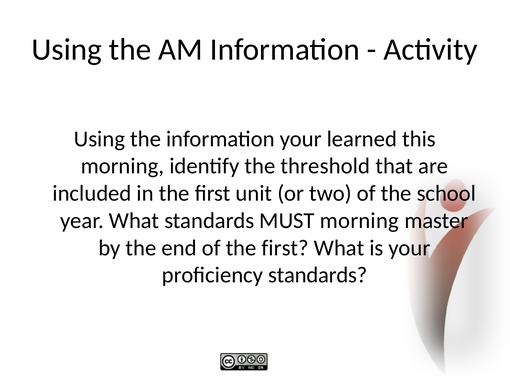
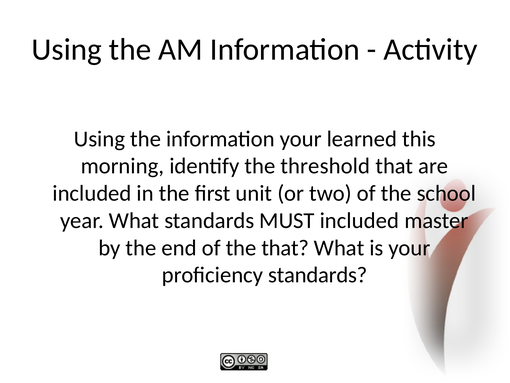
MUST morning: morning -> included (359, 220)
of the first: first -> that (285, 248)
